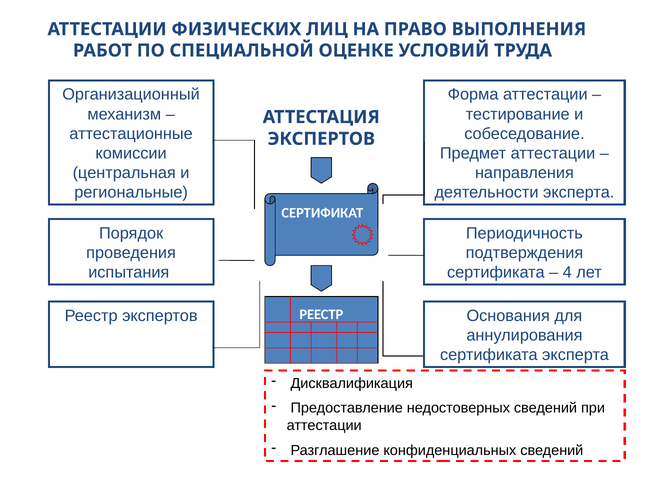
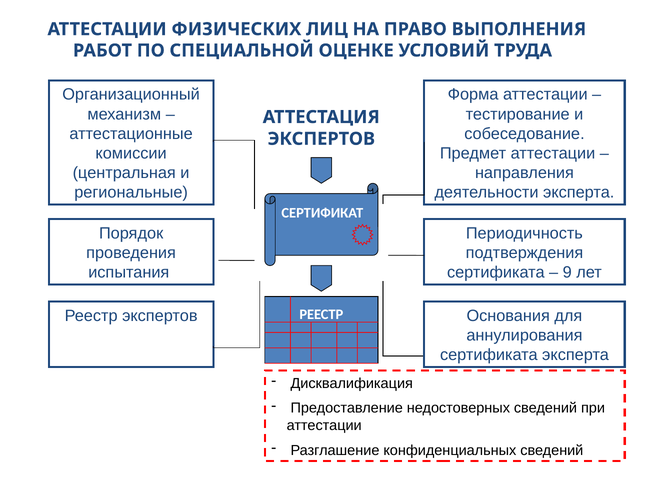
4: 4 -> 9 (567, 272)
